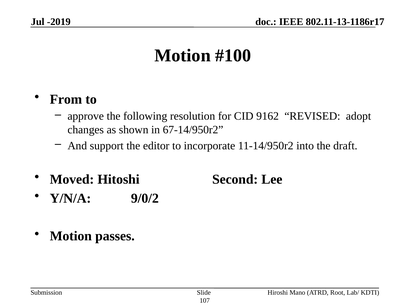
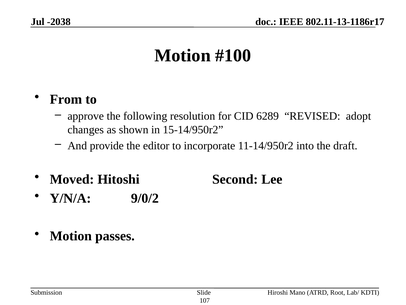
-2019: -2019 -> -2038 (59, 22)
9162: 9162 -> 6289 (268, 116)
67-14/950r2: 67-14/950r2 -> 15-14/950r2 (193, 130)
support: support -> provide (107, 145)
